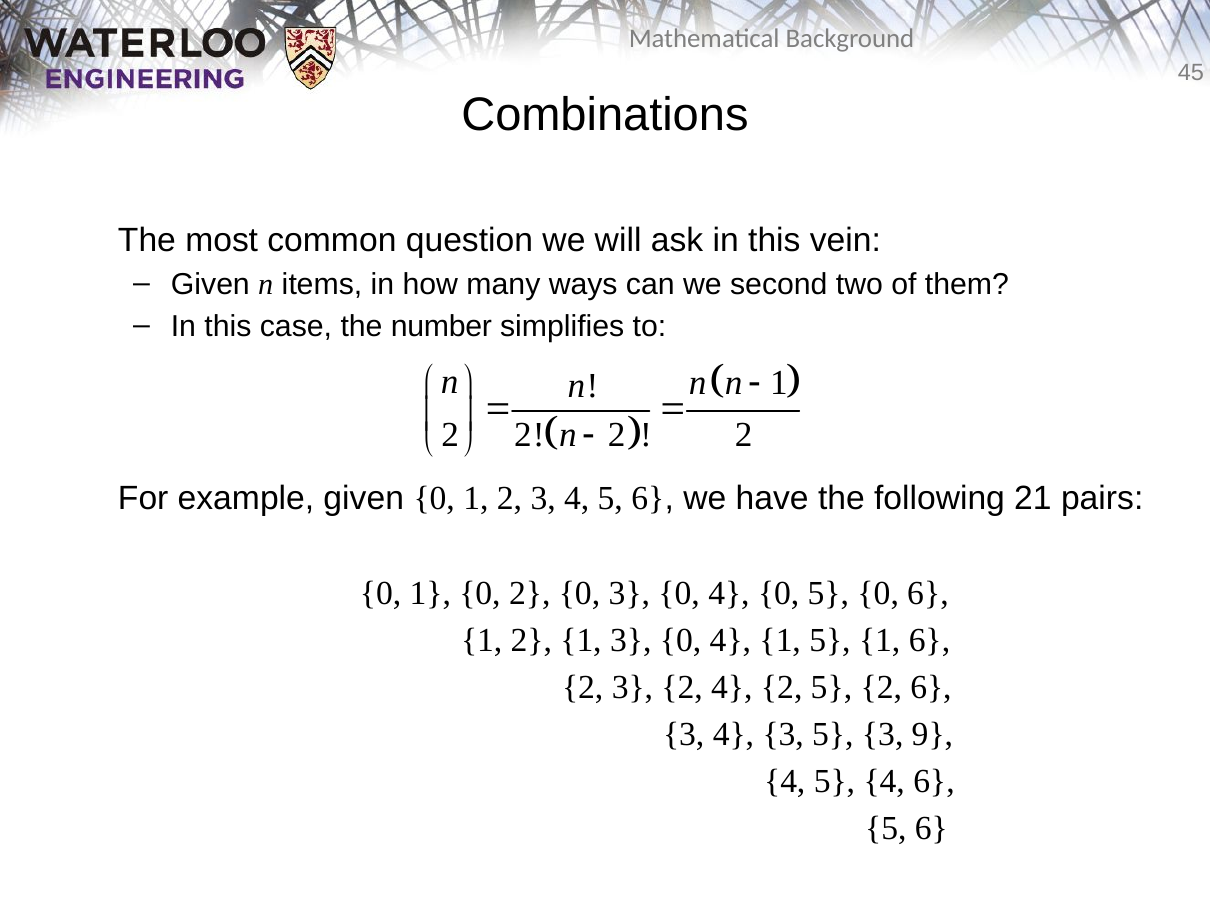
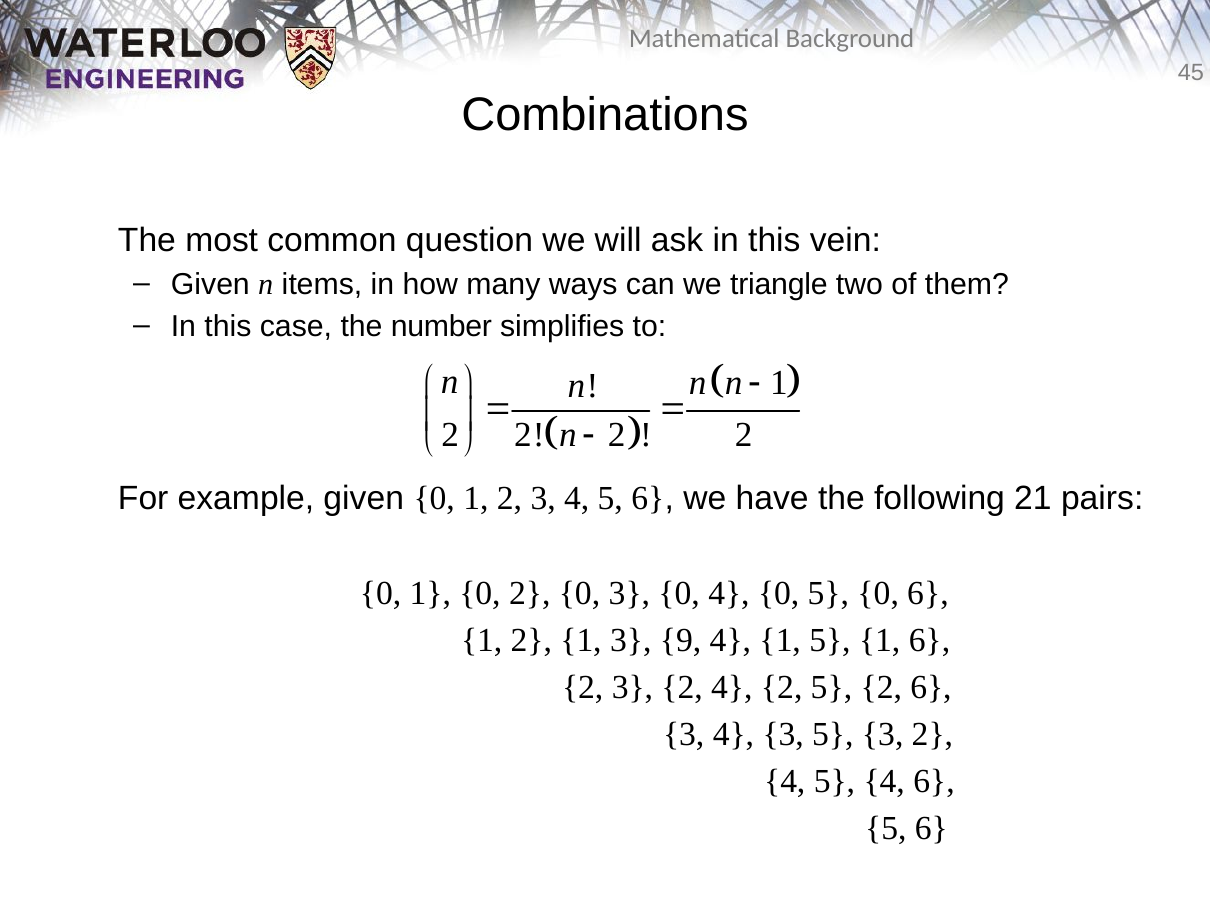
second: second -> triangle (779, 284)
1 3 0: 0 -> 9 (681, 640)
5 3 9: 9 -> 2 (932, 734)
